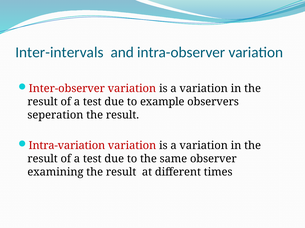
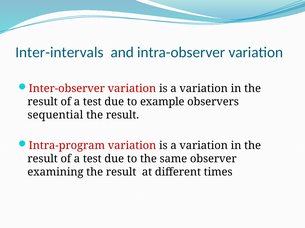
seperation: seperation -> sequential (55, 115)
Intra-variation: Intra-variation -> Intra-program (67, 146)
